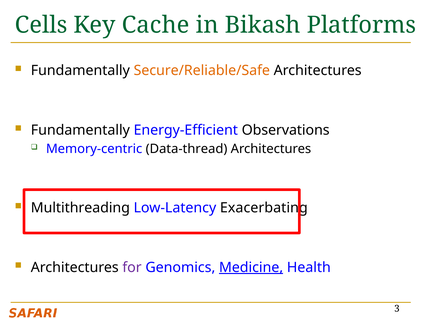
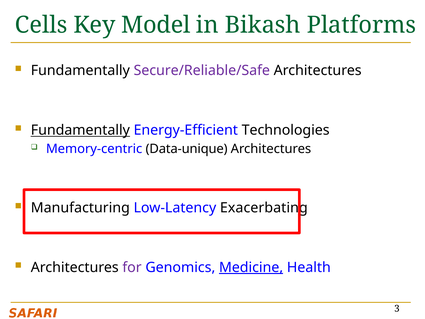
Cache: Cache -> Model (156, 25)
Secure/Reliable/Safe colour: orange -> purple (202, 71)
Fundamentally underline: none -> present (80, 130)
Observations: Observations -> Technologies (286, 130)
Data-thread: Data-thread -> Data-unique (187, 149)
Multithreading: Multithreading -> Manufacturing (80, 208)
